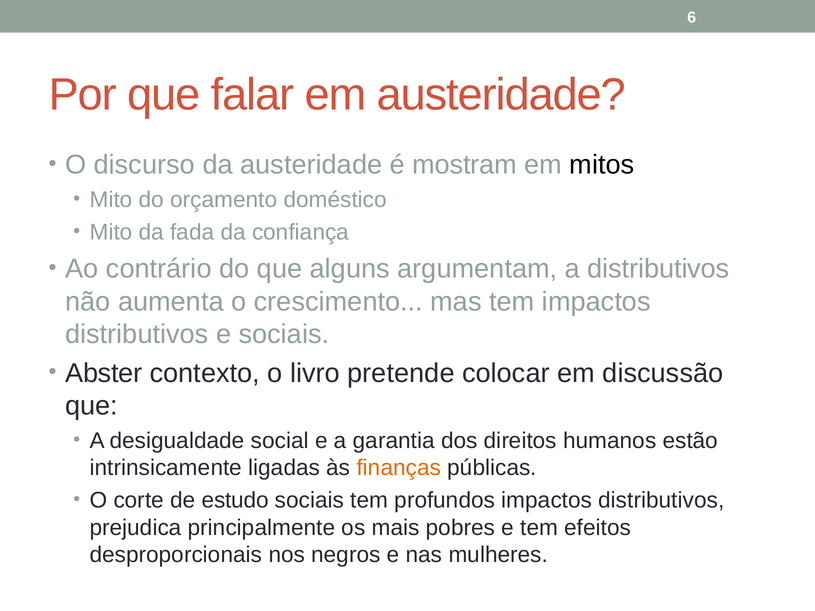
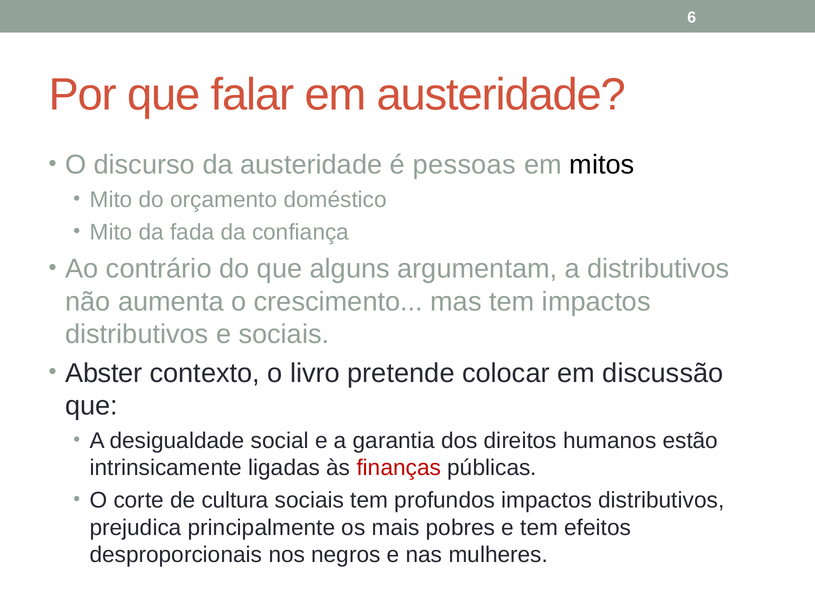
mostram: mostram -> pessoas (464, 165)
finanças colour: orange -> red (399, 468)
estudo: estudo -> cultura (235, 501)
